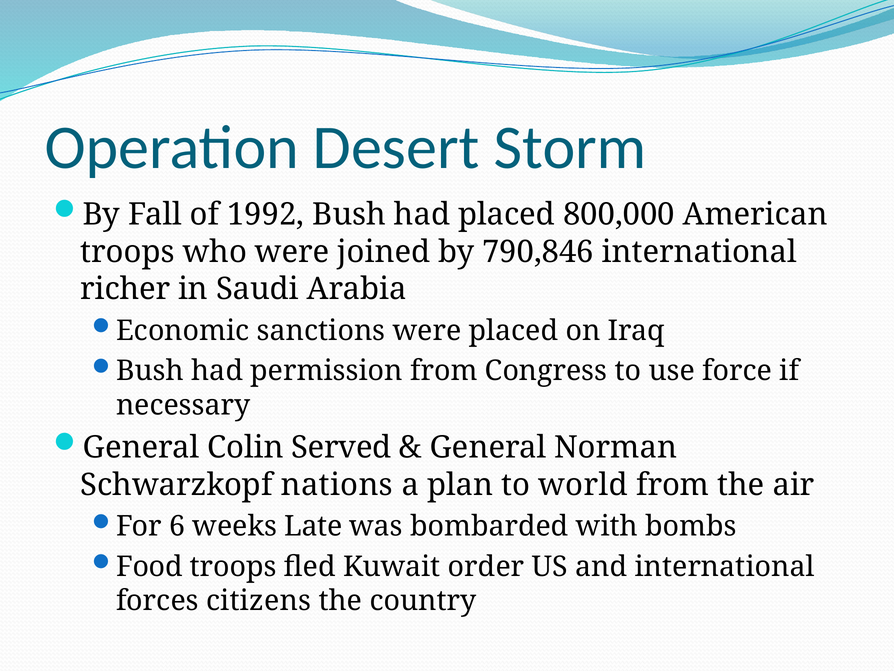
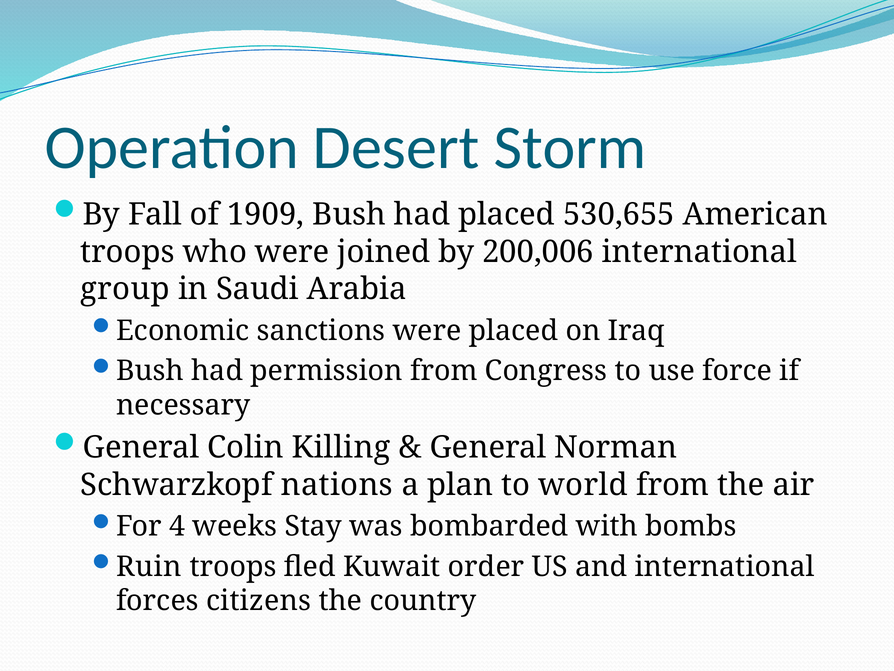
1992: 1992 -> 1909 (266, 214)
800,000: 800,000 -> 530,655 (619, 214)
790,846: 790,846 -> 200,006 (538, 252)
richer: richer -> group (125, 289)
Served: Served -> Killing (341, 447)
6: 6 -> 4 (177, 526)
Late: Late -> Stay (313, 526)
Food: Food -> Ruin (149, 566)
